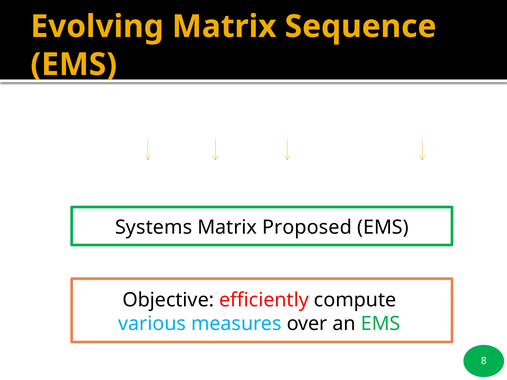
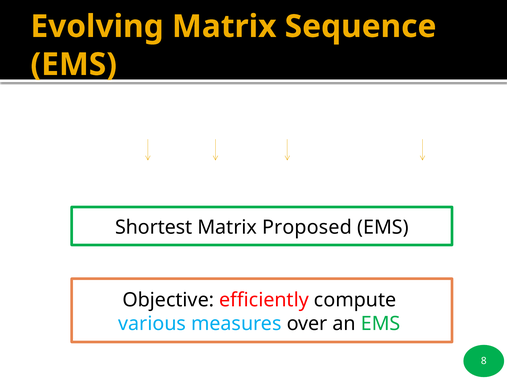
Systems: Systems -> Shortest (154, 227)
